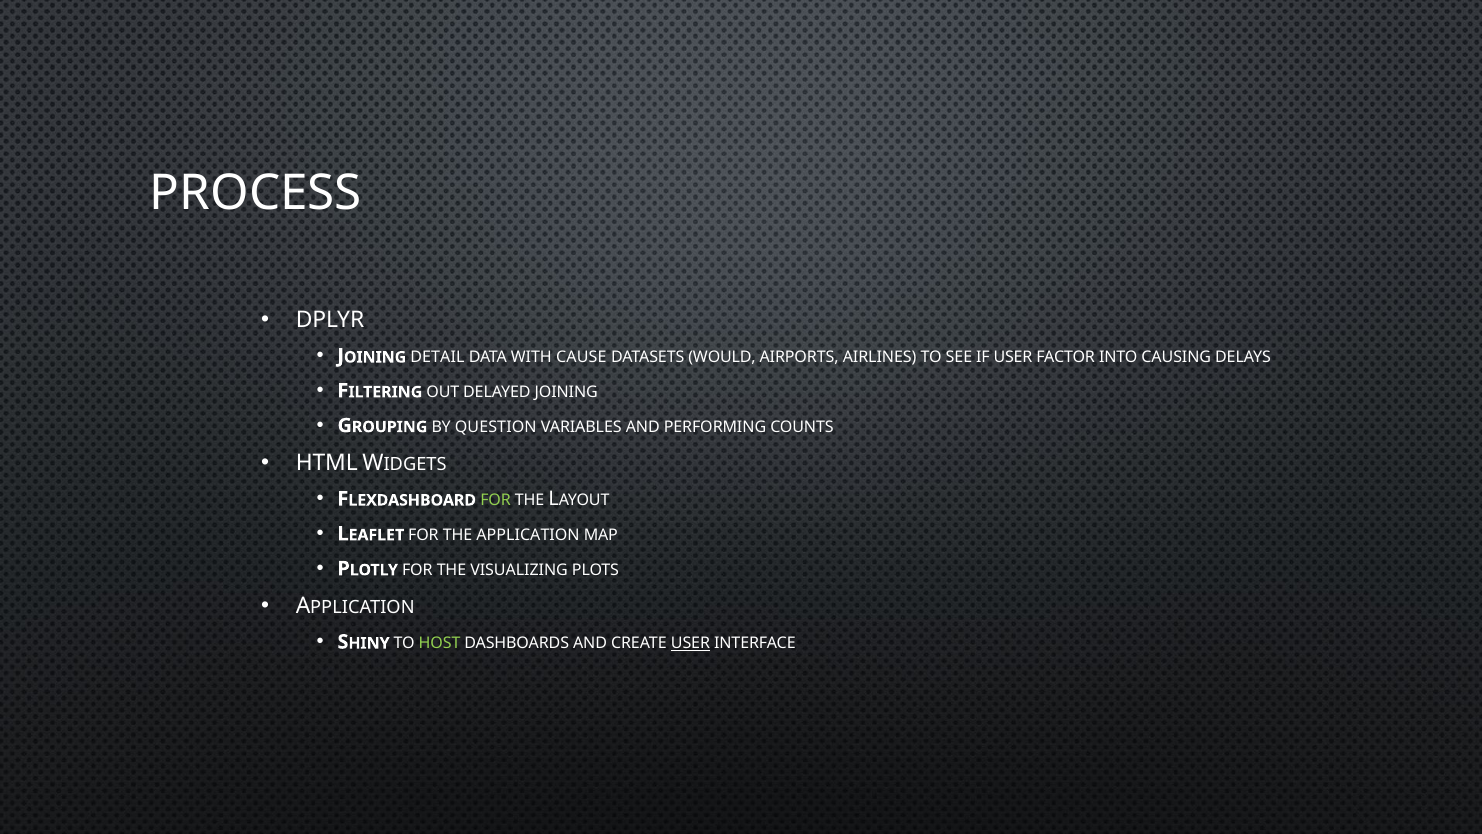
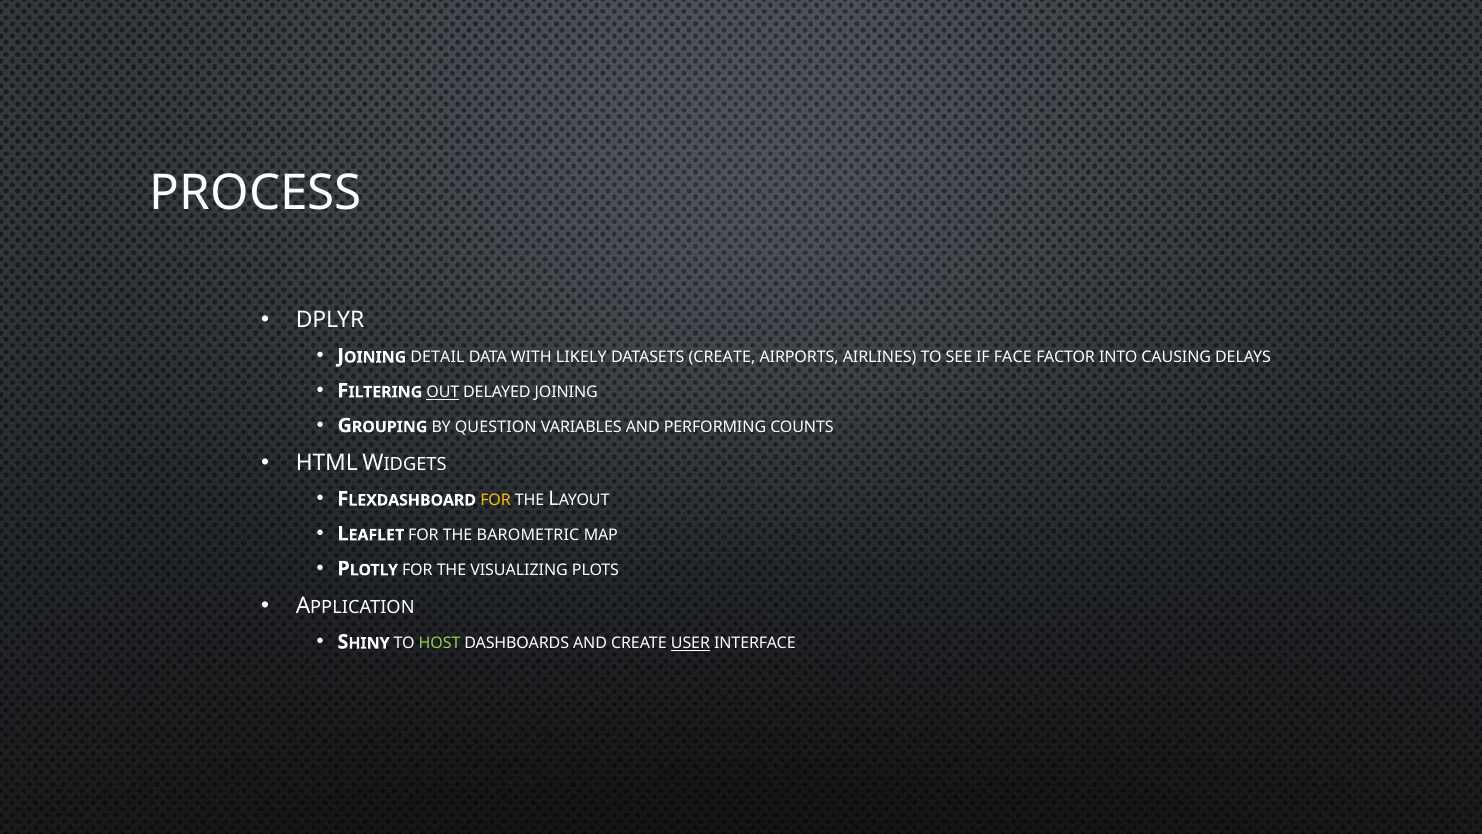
CAUSE: CAUSE -> LIKELY (581, 357)
DATASETS WOULD: WOULD -> CREATE (722, 357)
IF USER: USER -> FACE (1013, 357)
OUT underline: none -> present (443, 392)
FOR colour: light green -> yellow (496, 500)
THE APPLICATION: APPLICATION -> BAROMETRIC (528, 535)
